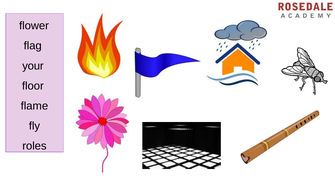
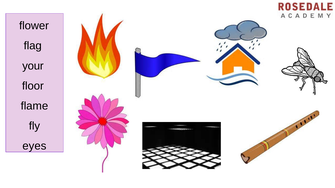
roles: roles -> eyes (34, 146)
